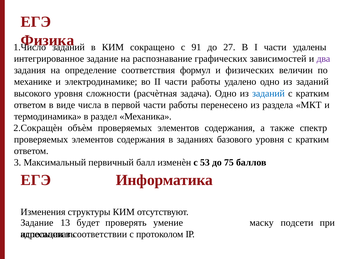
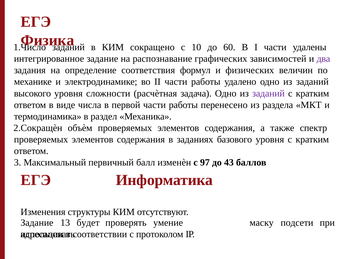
91: 91 -> 10 (196, 47)
27: 27 -> 60 (229, 47)
заданий colour: blue -> purple (268, 94)
53: 53 -> 97 (205, 163)
75: 75 -> 43 (229, 163)
